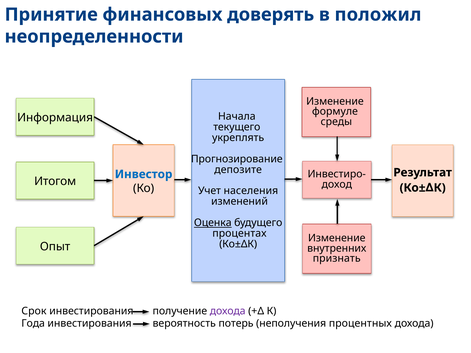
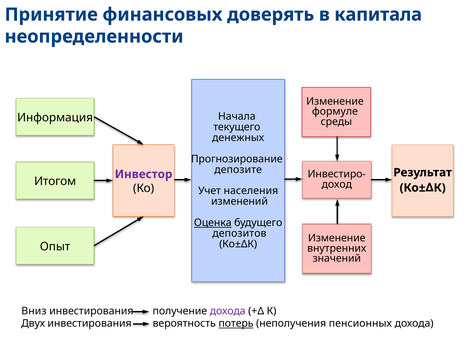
положил: положил -> капитала (378, 15)
укреплять: укреплять -> денежных (238, 138)
Инвестор colour: blue -> purple (144, 174)
процентах: процентах -> депозитов (239, 234)
признать: признать -> значений (337, 258)
Срок: Срок -> Вниз (34, 311)
Года: Года -> Двух (33, 324)
потерь underline: none -> present (236, 324)
процентных: процентных -> пенсионных (360, 324)
